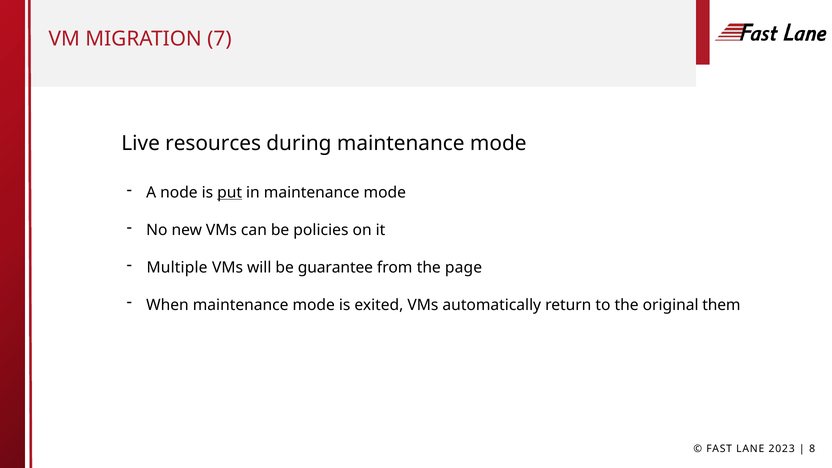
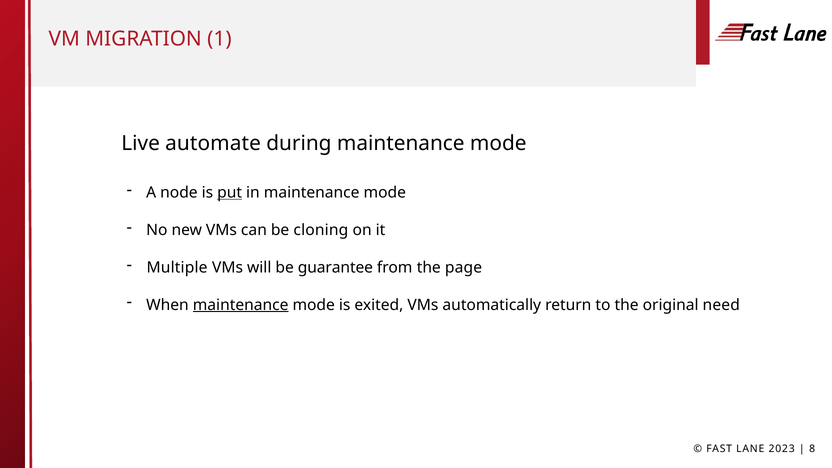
7: 7 -> 1 (219, 39)
resources: resources -> automate (213, 144)
policies: policies -> cloning (321, 230)
maintenance underline: none -> present (241, 305)
them: them -> need (721, 305)
